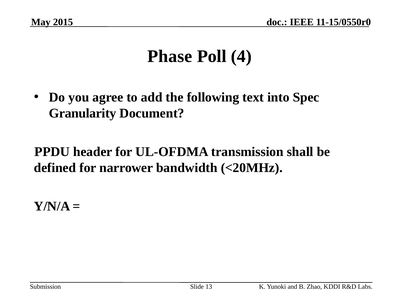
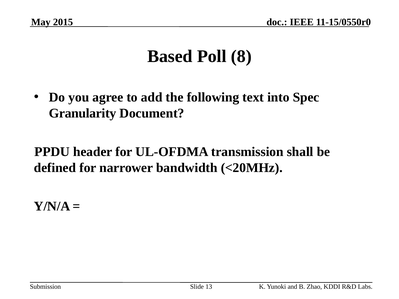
Phase: Phase -> Based (170, 56)
4: 4 -> 8 (241, 56)
